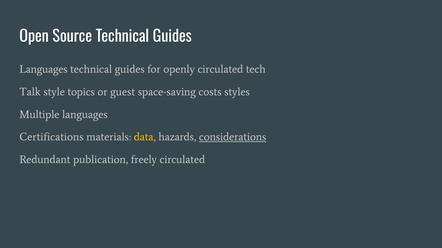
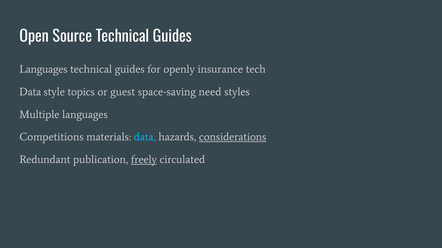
openly circulated: circulated -> insurance (220, 70)
Talk: Talk -> Data (30, 92)
costs: costs -> need (210, 92)
Certifications: Certifications -> Competitions (52, 137)
data colour: yellow -> light blue (145, 137)
freely underline: none -> present (144, 160)
